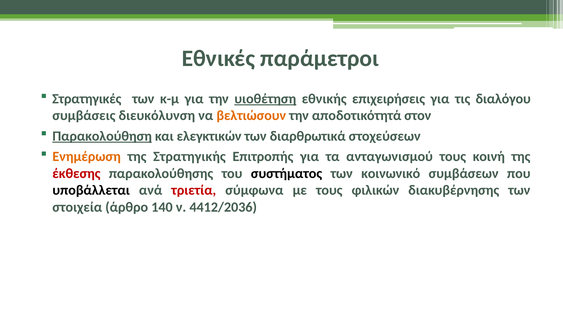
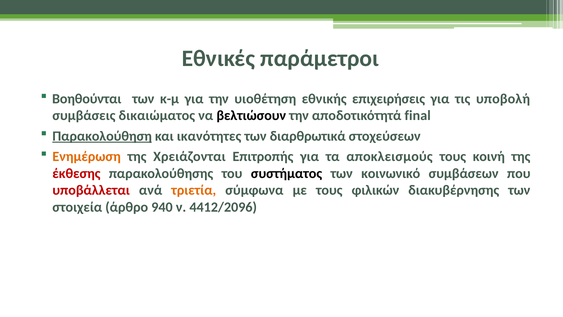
Στρατηγικές: Στρατηγικές -> Βοηθούνται (87, 99)
υιοθέτηση underline: present -> none (265, 99)
διαλόγου: διαλόγου -> υποβολή (503, 99)
διευκόλυνση: διευκόλυνση -> δικαιώματος (157, 116)
βελτιώσουν colour: orange -> black (251, 116)
στον: στον -> final (418, 116)
ελεγκτικών: ελεγκτικών -> ικανότητες (209, 136)
Στρατηγικής: Στρατηγικής -> Χρειάζονται (189, 156)
ανταγωνισμού: ανταγωνισμού -> αποκλεισμούς (389, 156)
υποβάλλεται colour: black -> red (91, 190)
τριετία colour: red -> orange (194, 190)
140: 140 -> 940 (162, 207)
4412/2036: 4412/2036 -> 4412/2096 (223, 207)
